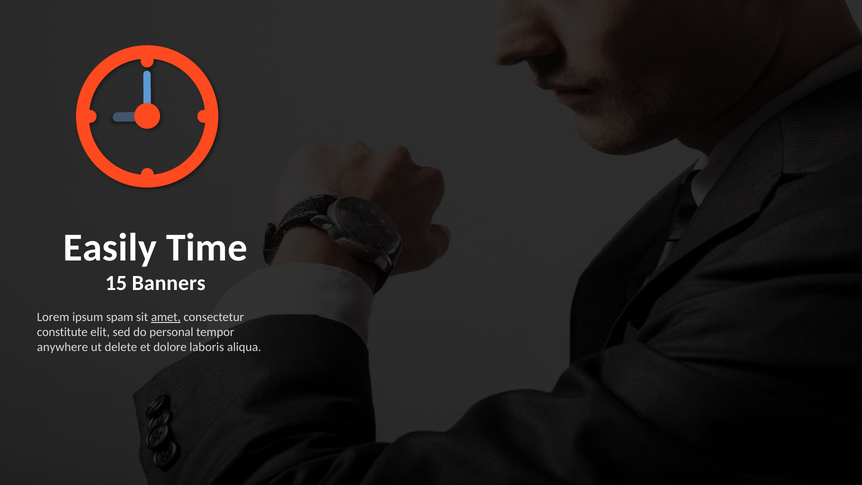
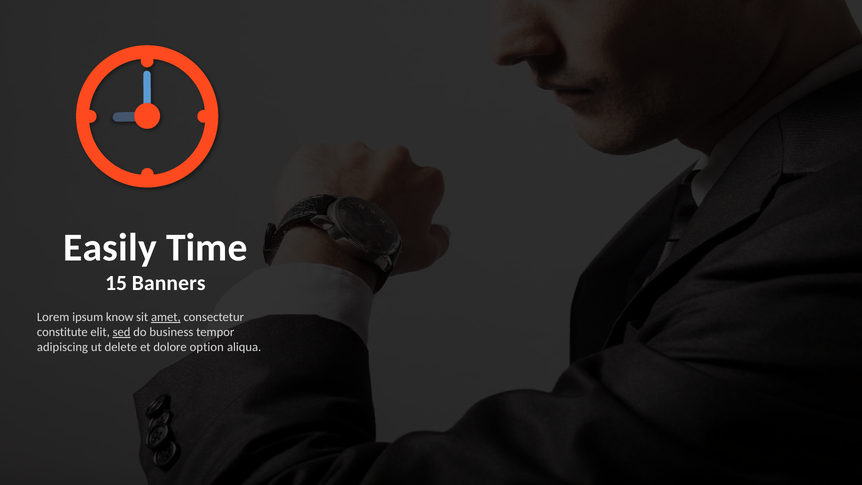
spam: spam -> know (120, 317)
sed underline: none -> present (122, 332)
personal: personal -> business (171, 332)
anywhere: anywhere -> adipiscing (62, 347)
laboris: laboris -> option (207, 347)
